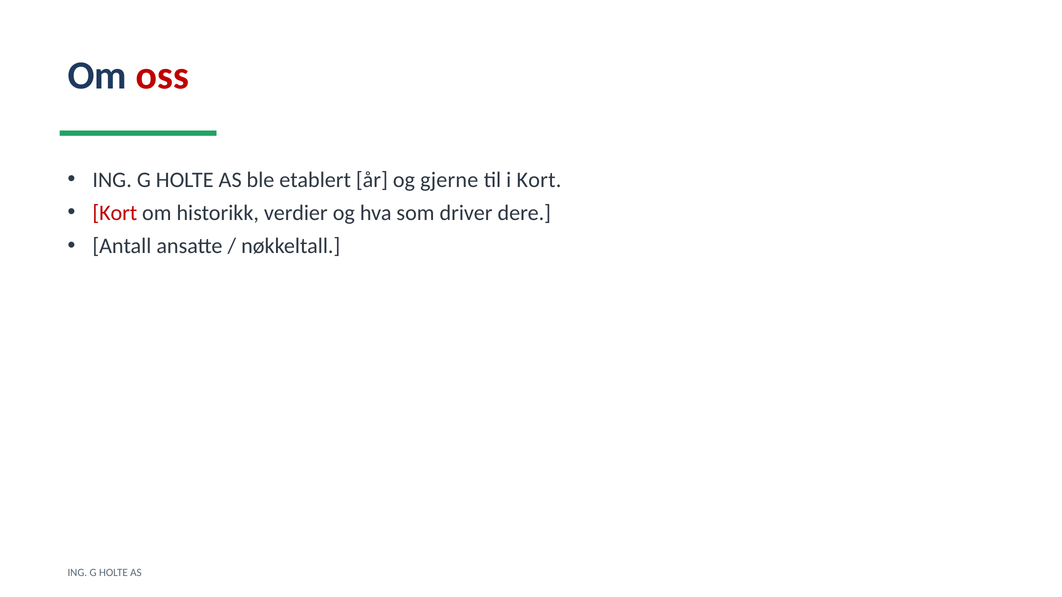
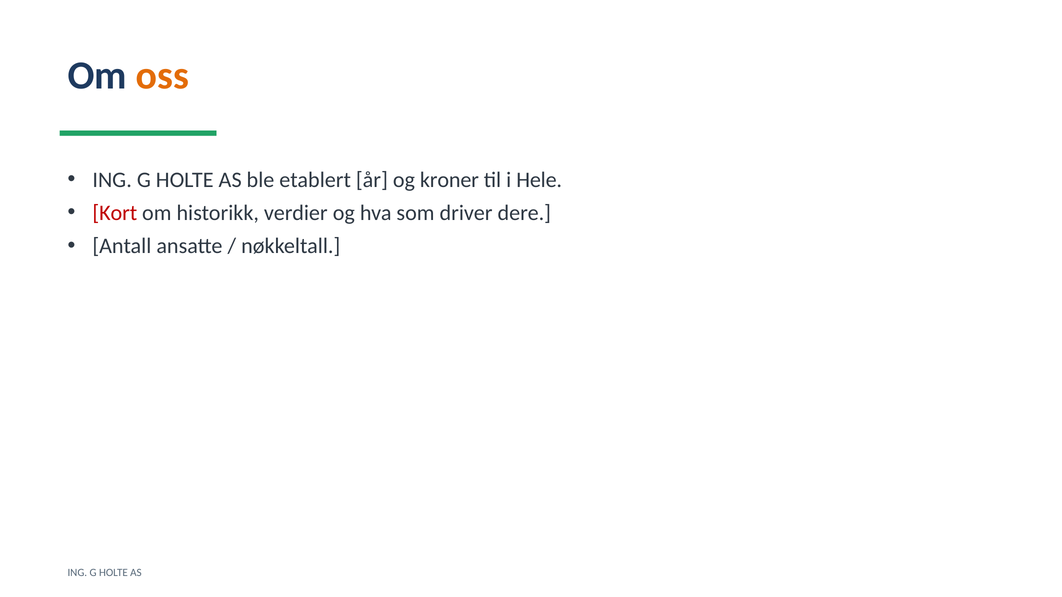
oss colour: red -> orange (162, 76)
gjerne: gjerne -> kroner (449, 180)
i Kort: Kort -> Hele (539, 180)
